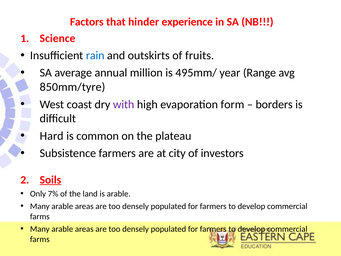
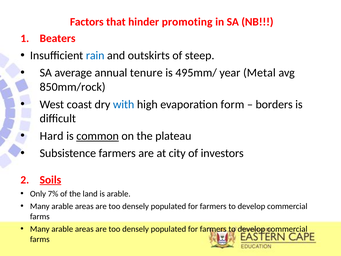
experience: experience -> promoting (187, 22)
Science: Science -> Beaters (58, 38)
fruits: fruits -> steep (200, 55)
million: million -> tenure (146, 73)
Range: Range -> Metal (259, 73)
850mm/tyre: 850mm/tyre -> 850mm/rock (73, 87)
with colour: purple -> blue (124, 104)
common underline: none -> present (98, 136)
